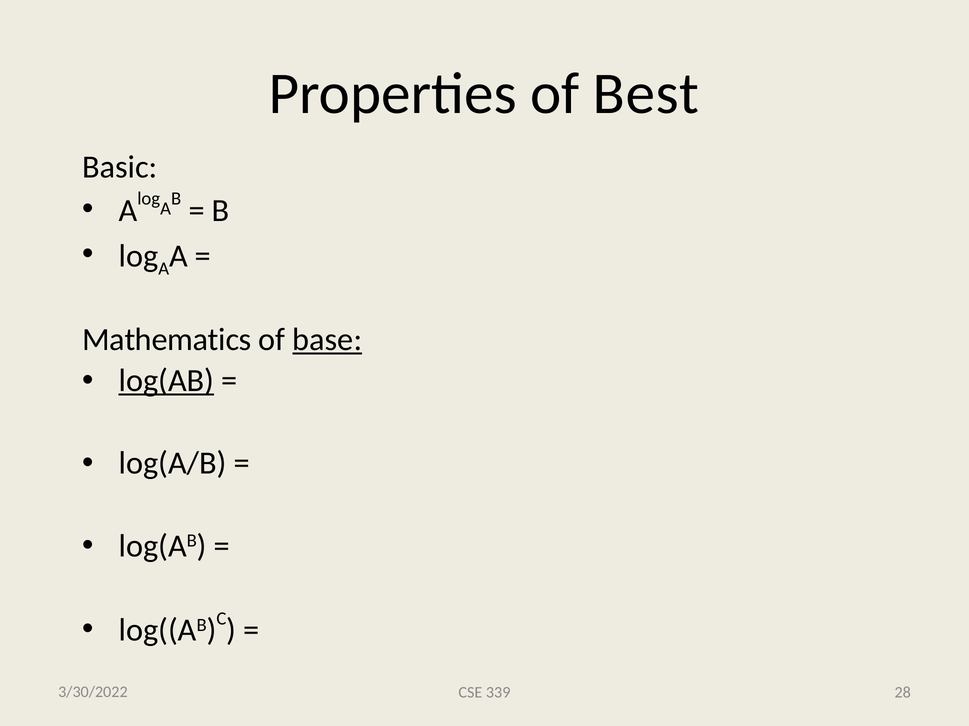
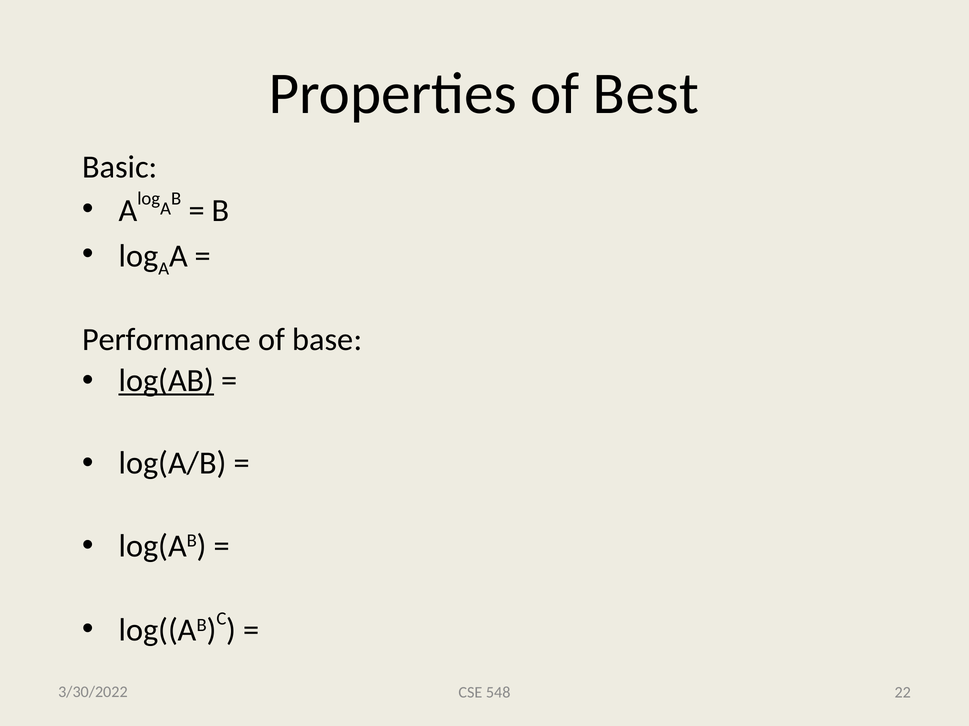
Mathematics: Mathematics -> Performance (167, 340)
base underline: present -> none (327, 340)
339: 339 -> 548 (498, 693)
28: 28 -> 22 (903, 693)
